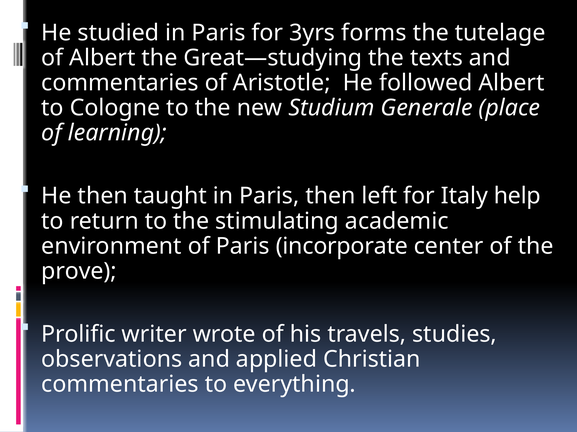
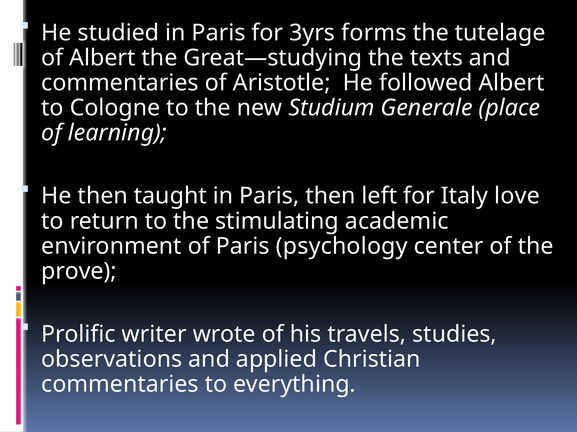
help: help -> love (517, 196)
incorporate: incorporate -> psychology (342, 247)
